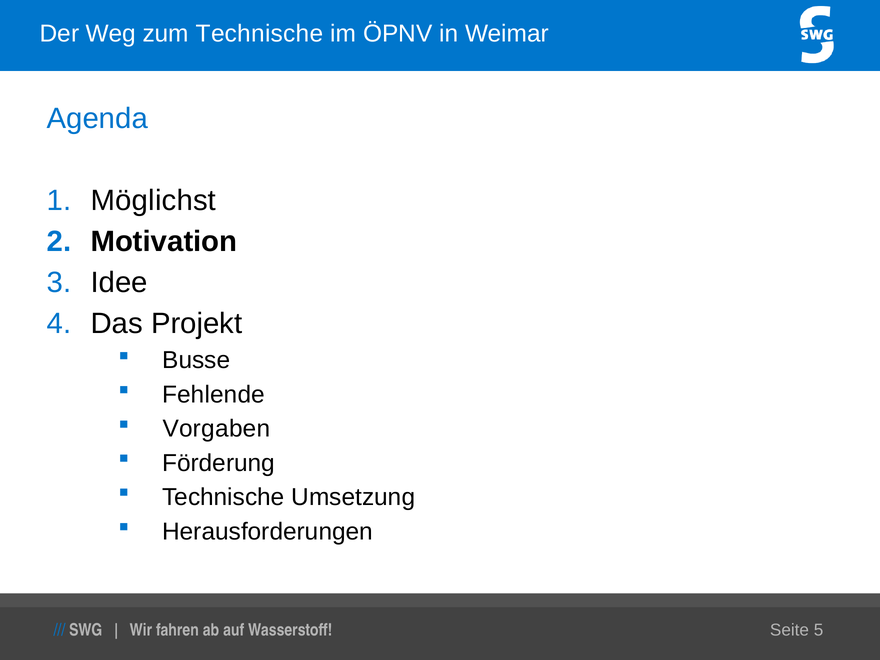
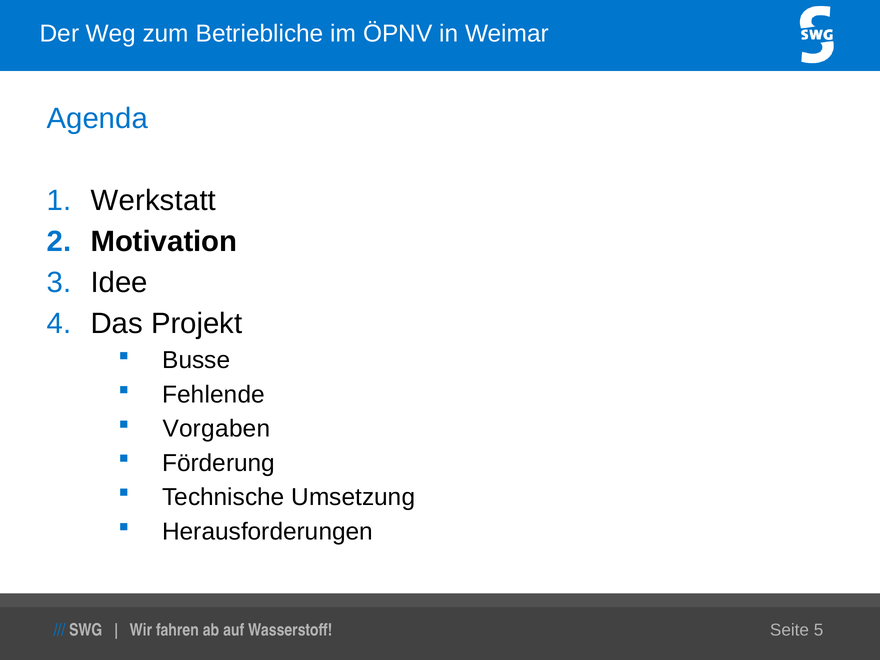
zum Technische: Technische -> Betriebliche (260, 34)
Möglichst: Möglichst -> Werkstatt (153, 200)
